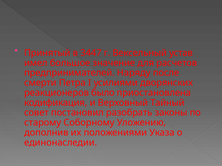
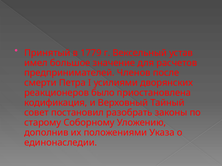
3447: 3447 -> 1779 (91, 53)
Наряду: Наряду -> Членов (134, 73)
